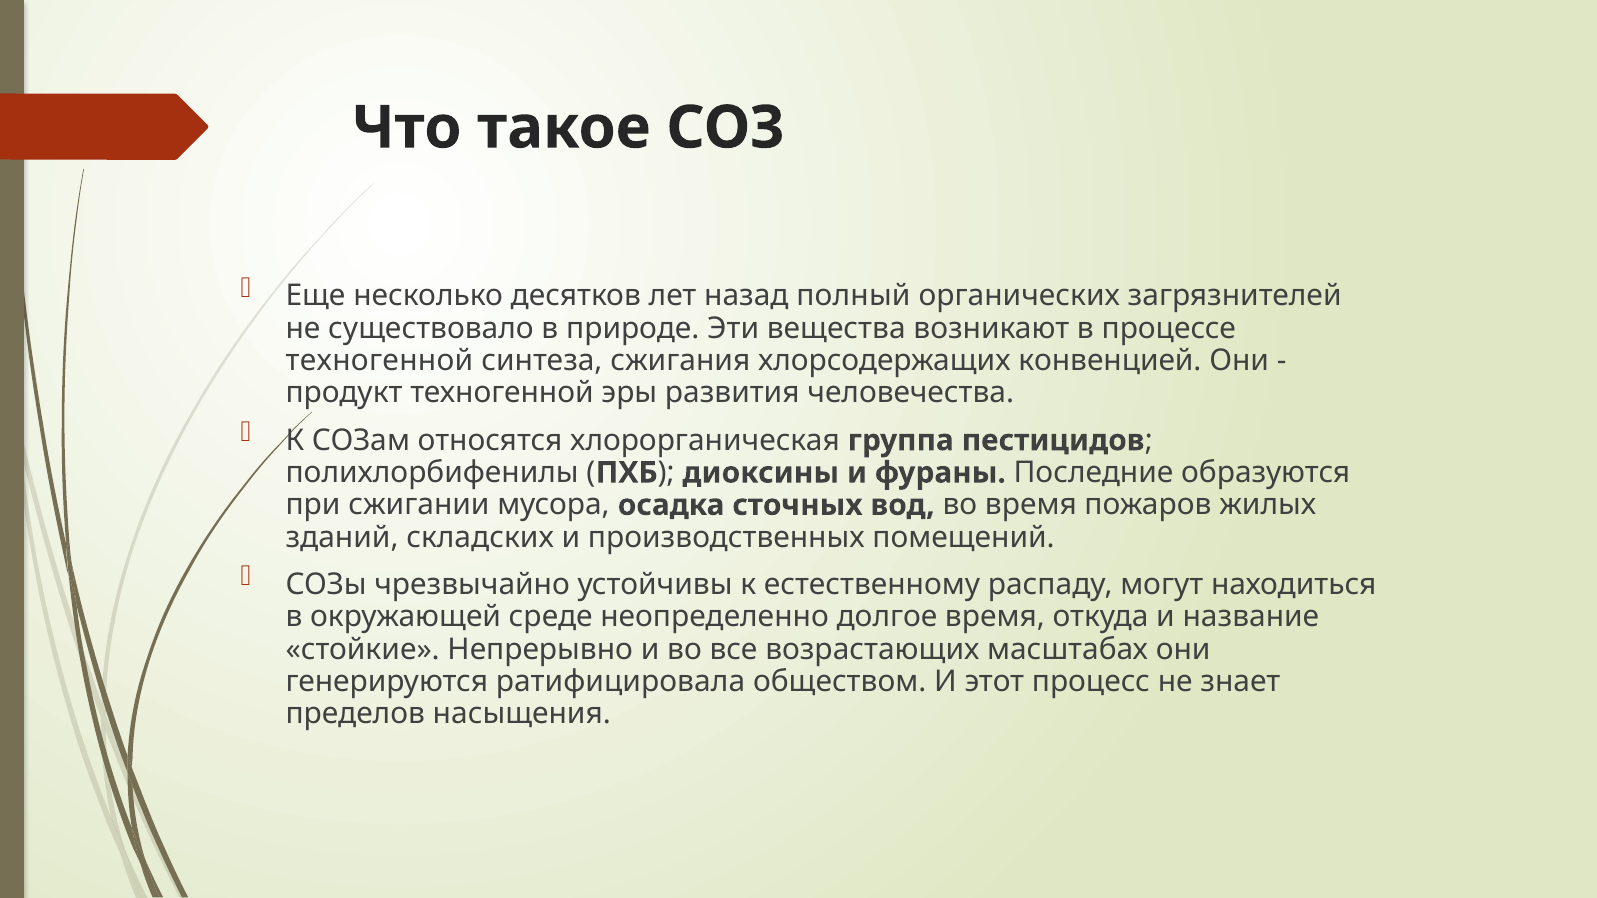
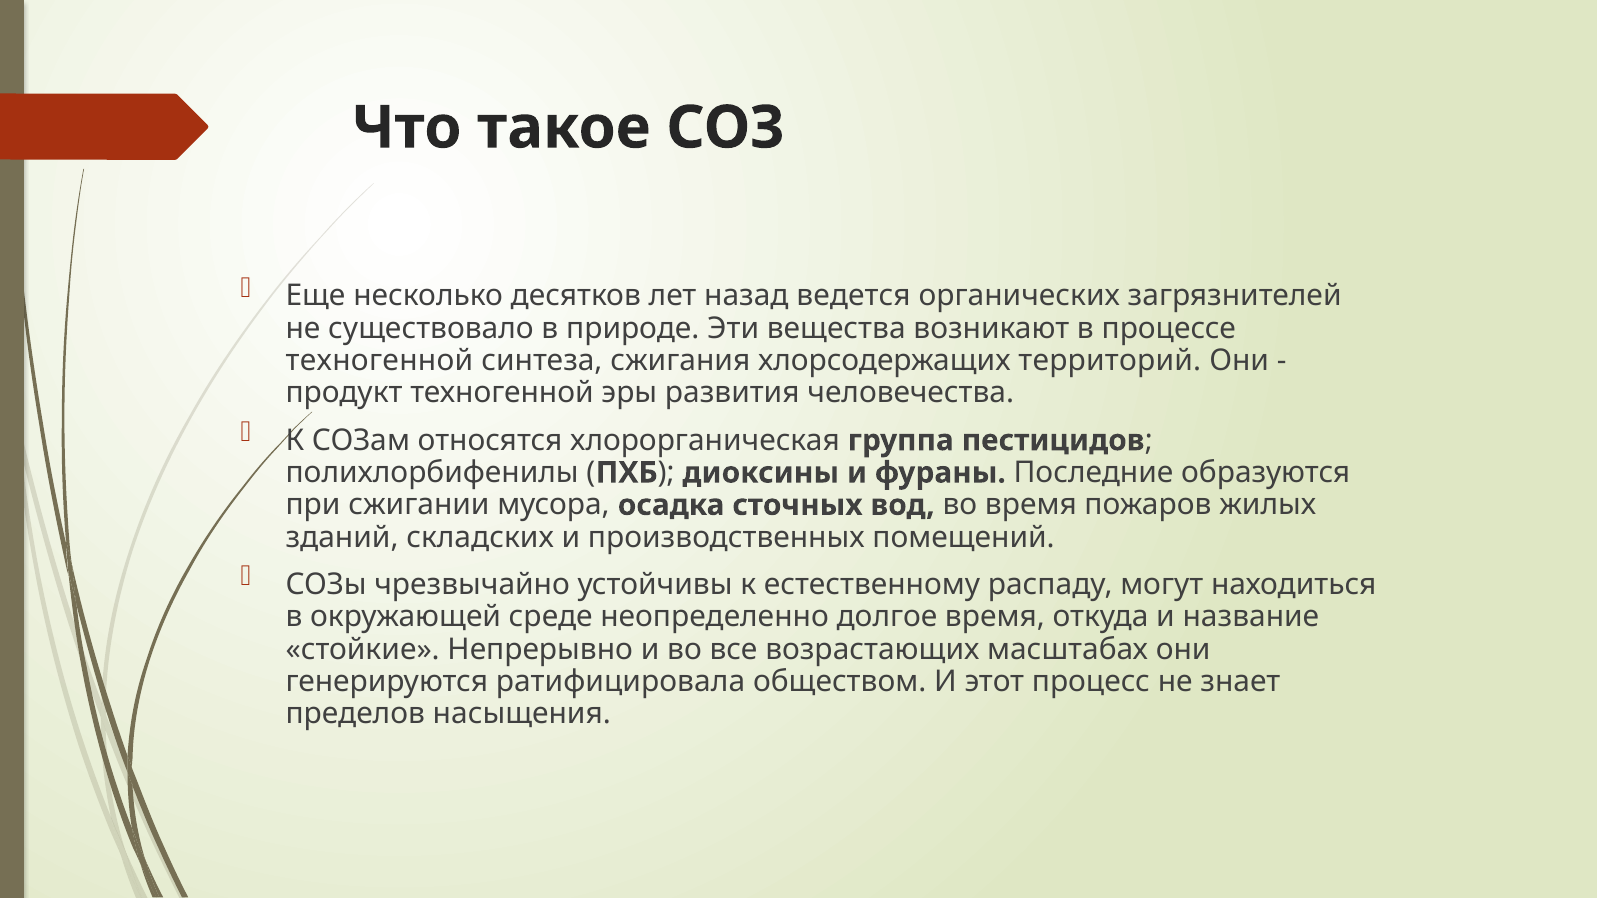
полный: полный -> ведется (854, 296)
конвенцией: конвенцией -> территорий (1110, 361)
